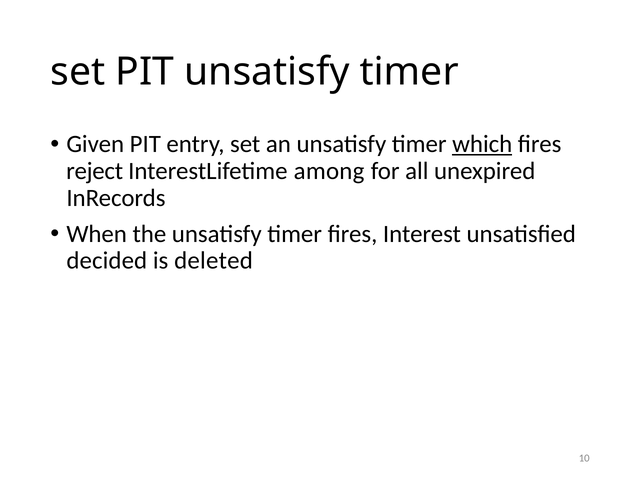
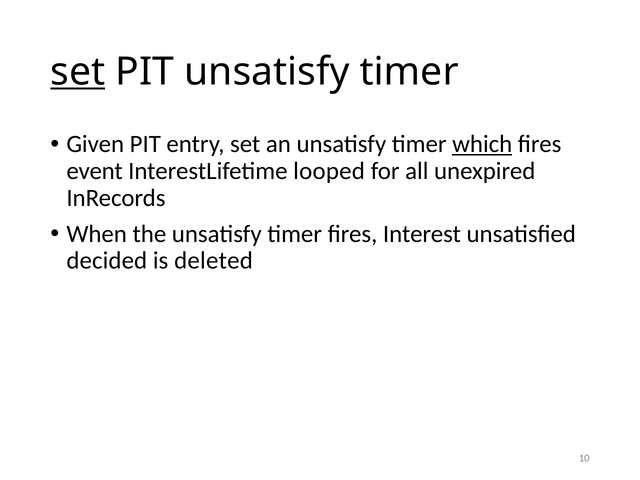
set underline: none -> present (78, 72)
reject: reject -> event (95, 171)
among: among -> looped (329, 171)
